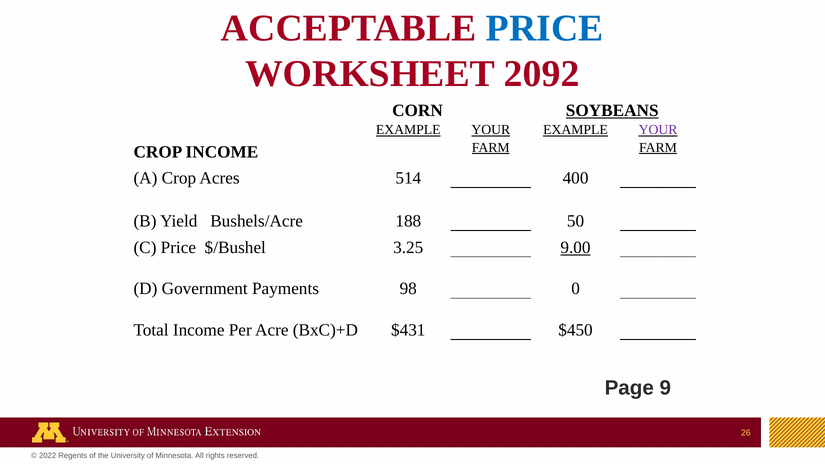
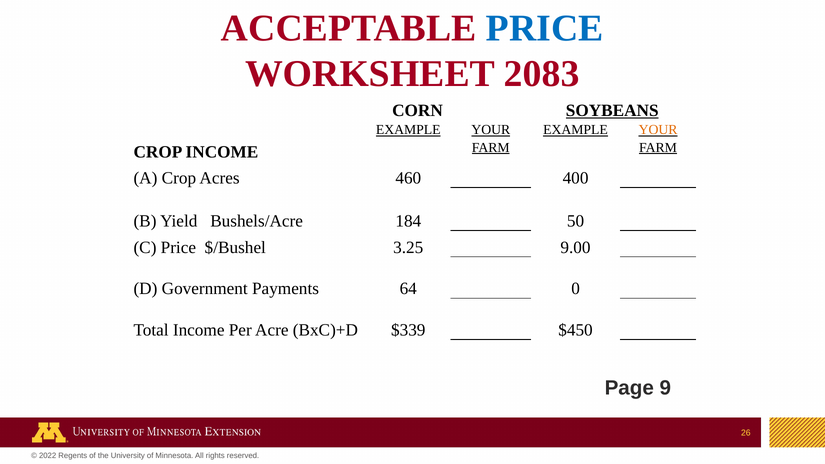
2092: 2092 -> 2083 (542, 74)
YOUR colour: purple -> orange (658, 130)
514: 514 -> 460 (408, 178)
188: 188 -> 184 (408, 221)
9.00 underline: present -> none (576, 247)
98: 98 -> 64 (408, 289)
$431: $431 -> $339 (408, 330)
